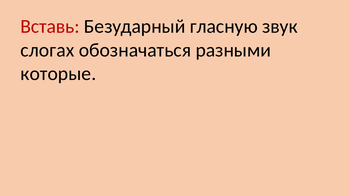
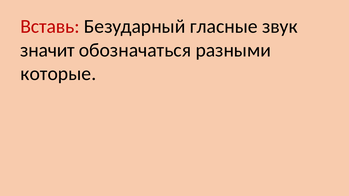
гласную: гласную -> гласные (224, 27)
слогах: слогах -> значит (48, 50)
